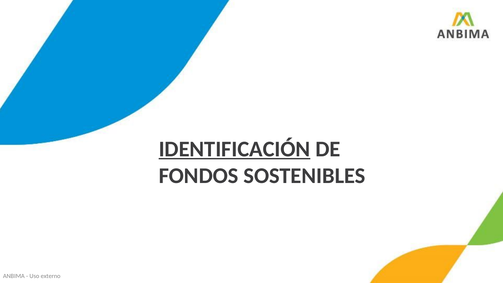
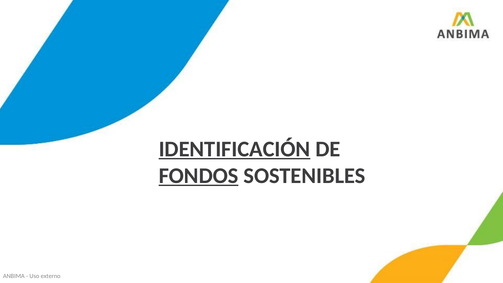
FONDOS underline: none -> present (199, 176)
